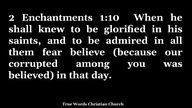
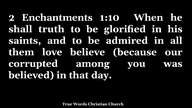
knew: knew -> truth (51, 29)
fear: fear -> love (52, 52)
